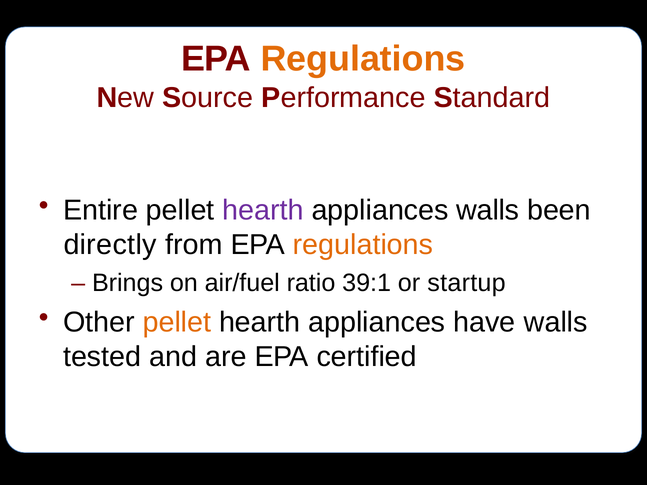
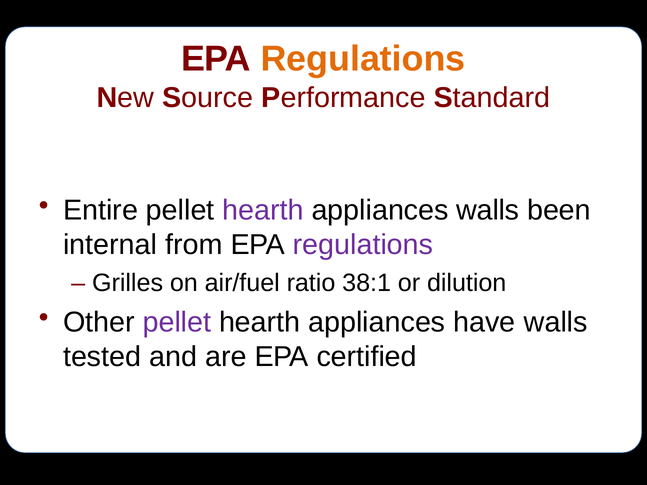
directly: directly -> internal (110, 245)
regulations colour: orange -> purple (363, 245)
Brings: Brings -> Grilles (128, 283)
39:1: 39:1 -> 38:1 (367, 283)
startup: startup -> dilution (467, 283)
pellet colour: orange -> purple (177, 323)
